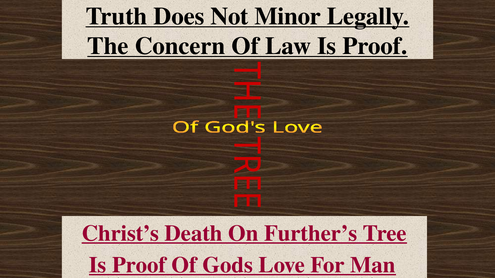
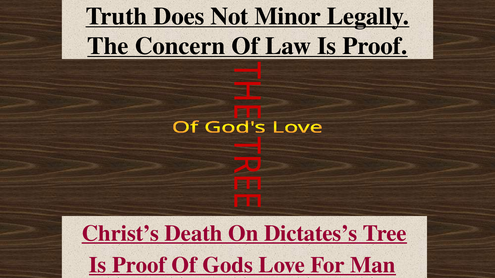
Further’s: Further’s -> Dictates’s (311, 234)
